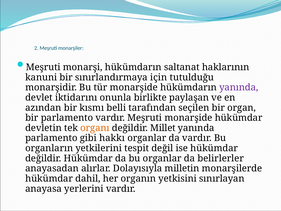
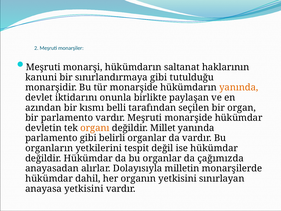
sınırlandırmaya için: için -> gibi (159, 77)
yanında colour: purple -> orange (239, 87)
hakkı: hakkı -> belirli (112, 138)
belirlerler: belirlerler -> çağımızda (221, 158)
anayasa yerlerini: yerlerini -> yetkisini (84, 188)
